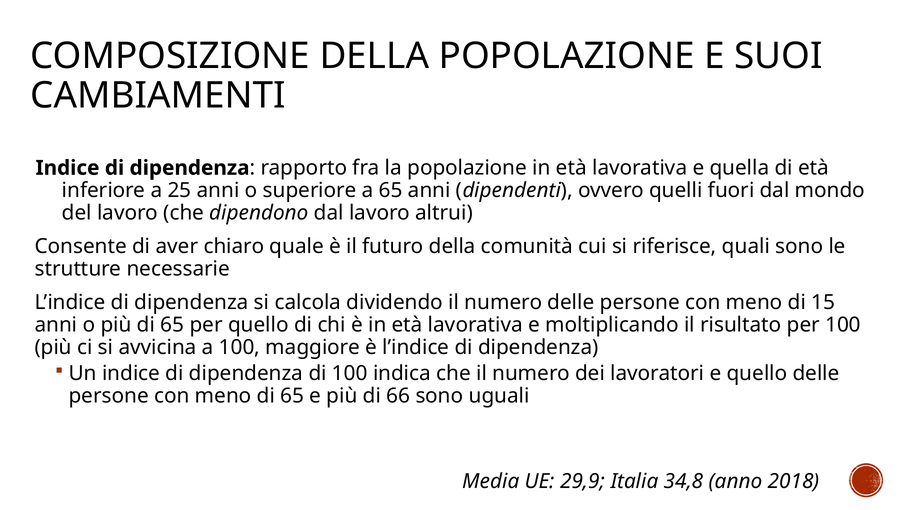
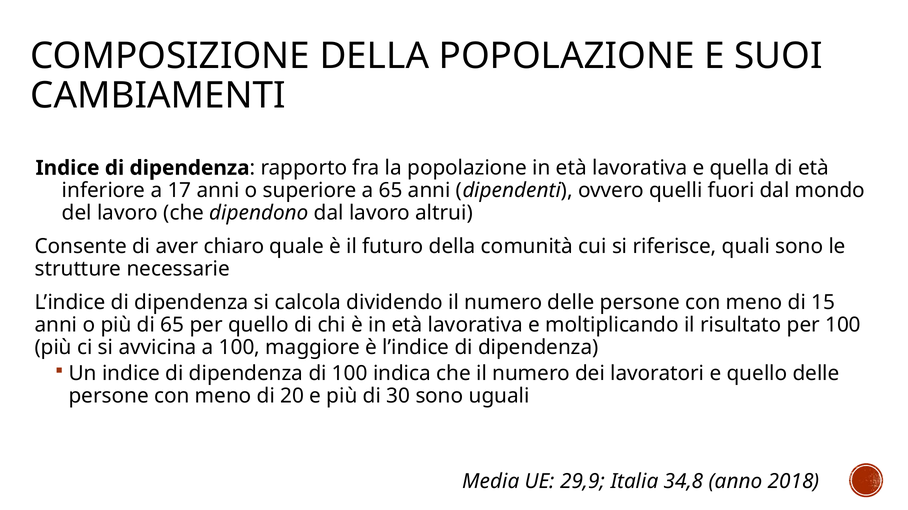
25: 25 -> 17 (179, 191)
meno di 65: 65 -> 20 (292, 397)
66: 66 -> 30 (398, 397)
